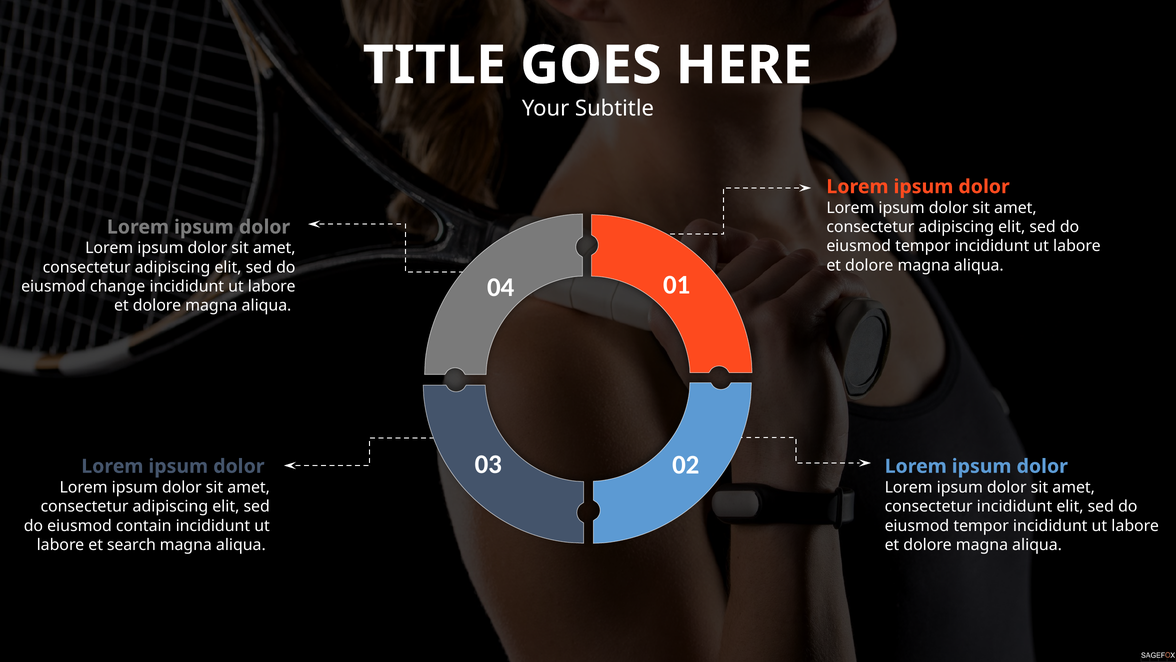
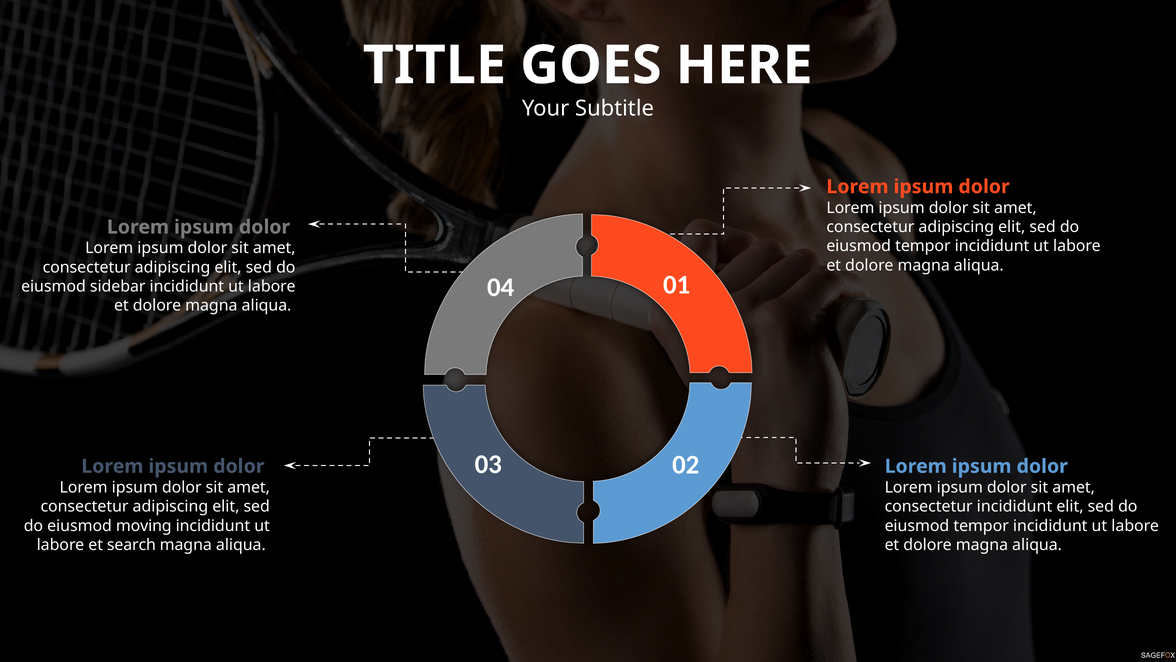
change: change -> sidebar (118, 286)
contain: contain -> moving (144, 525)
